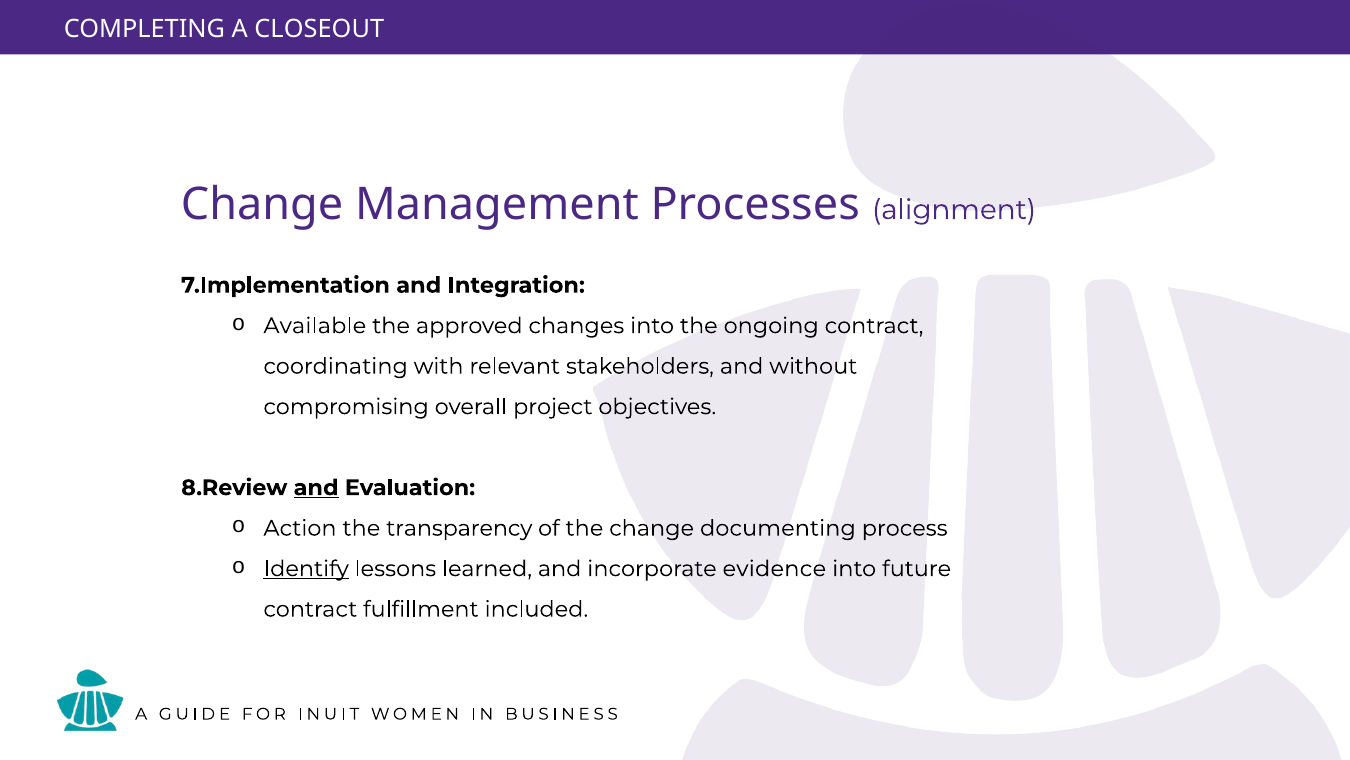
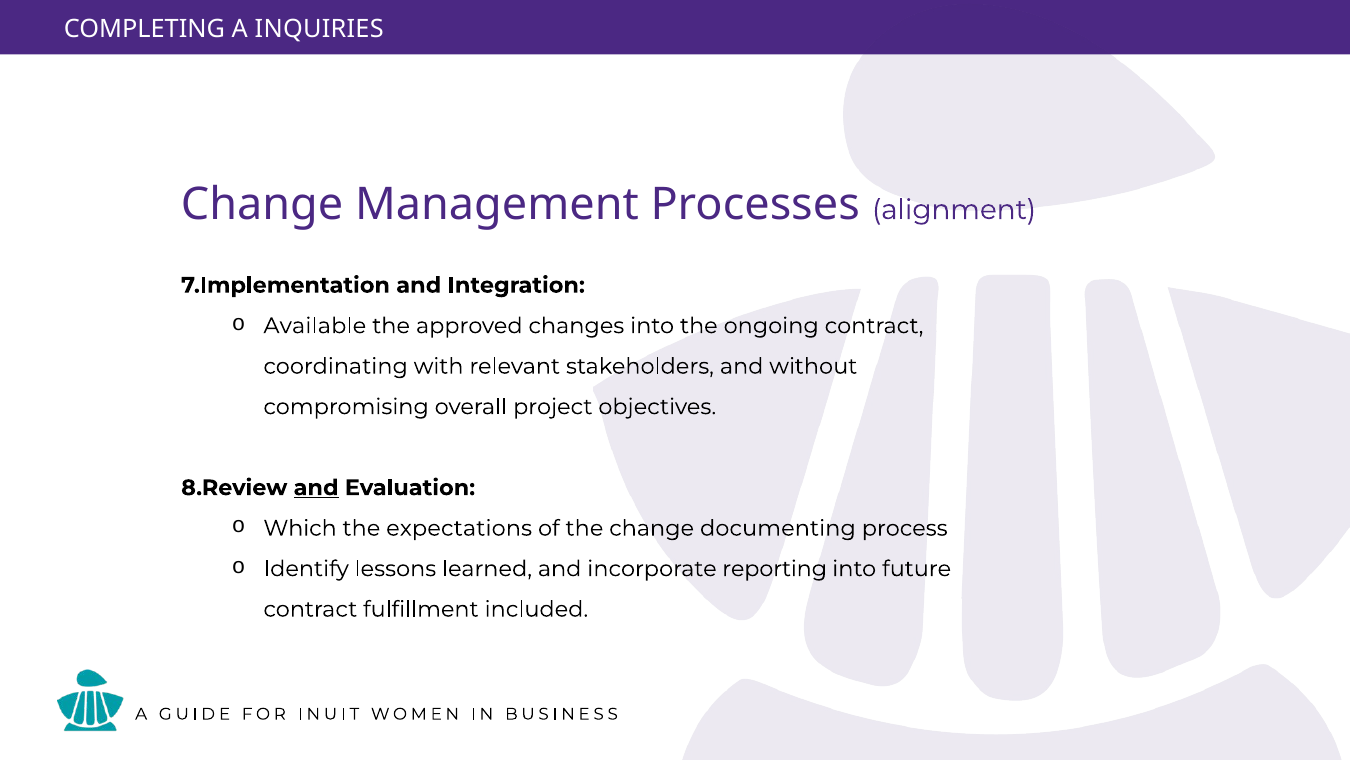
CLOSEOUT: CLOSEOUT -> INQUIRIES (319, 29)
Action: Action -> Which (300, 528)
transparency: transparency -> expectations (459, 528)
Identify underline: present -> none (306, 568)
evidence: evidence -> reporting (775, 568)
